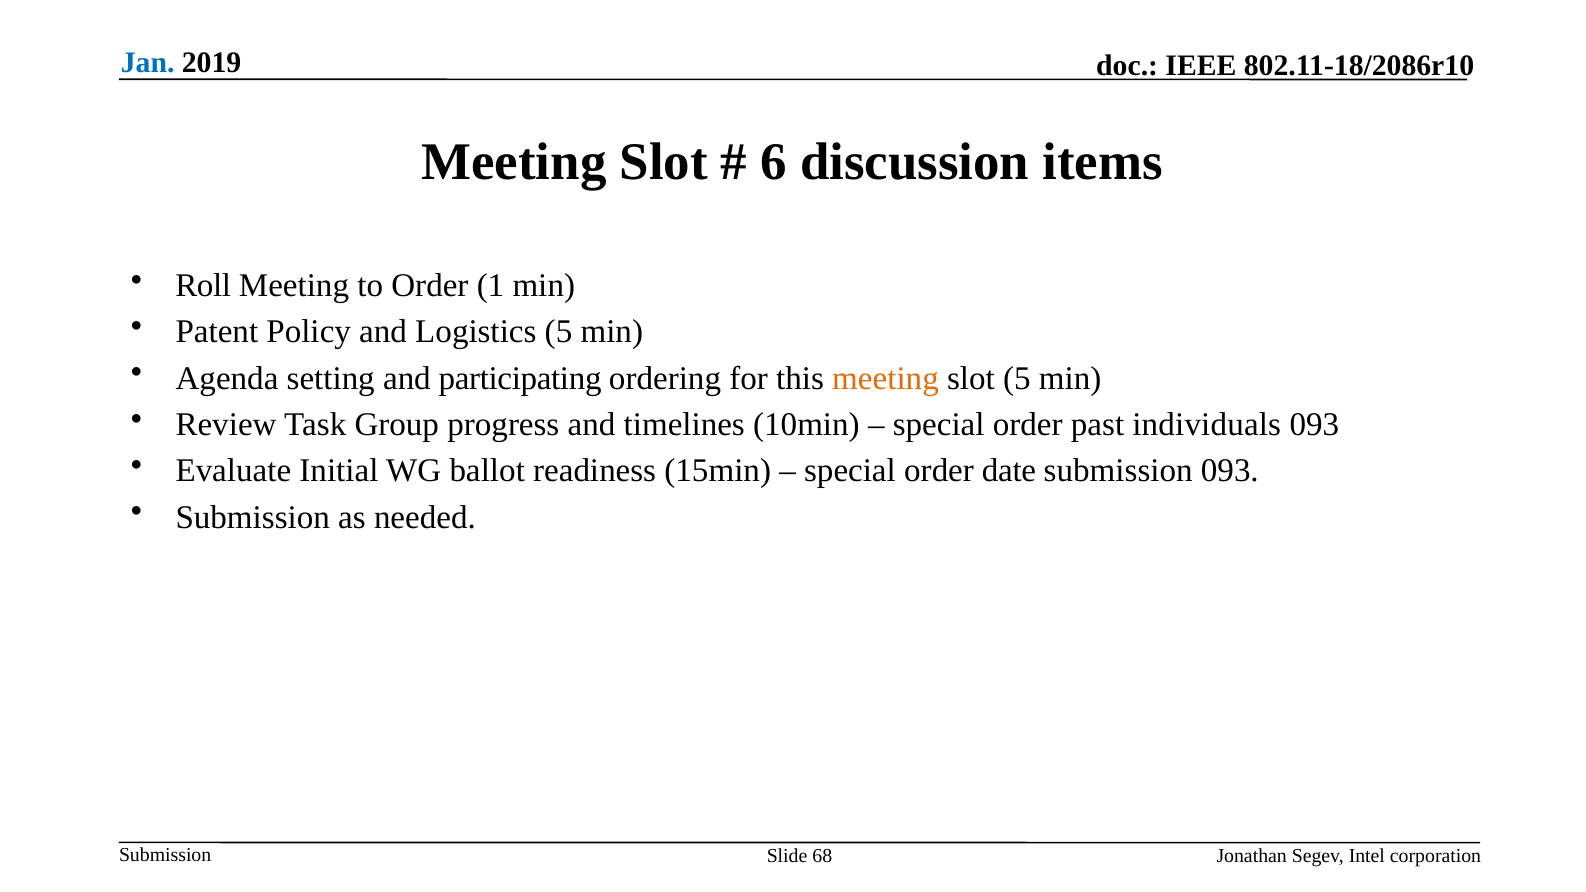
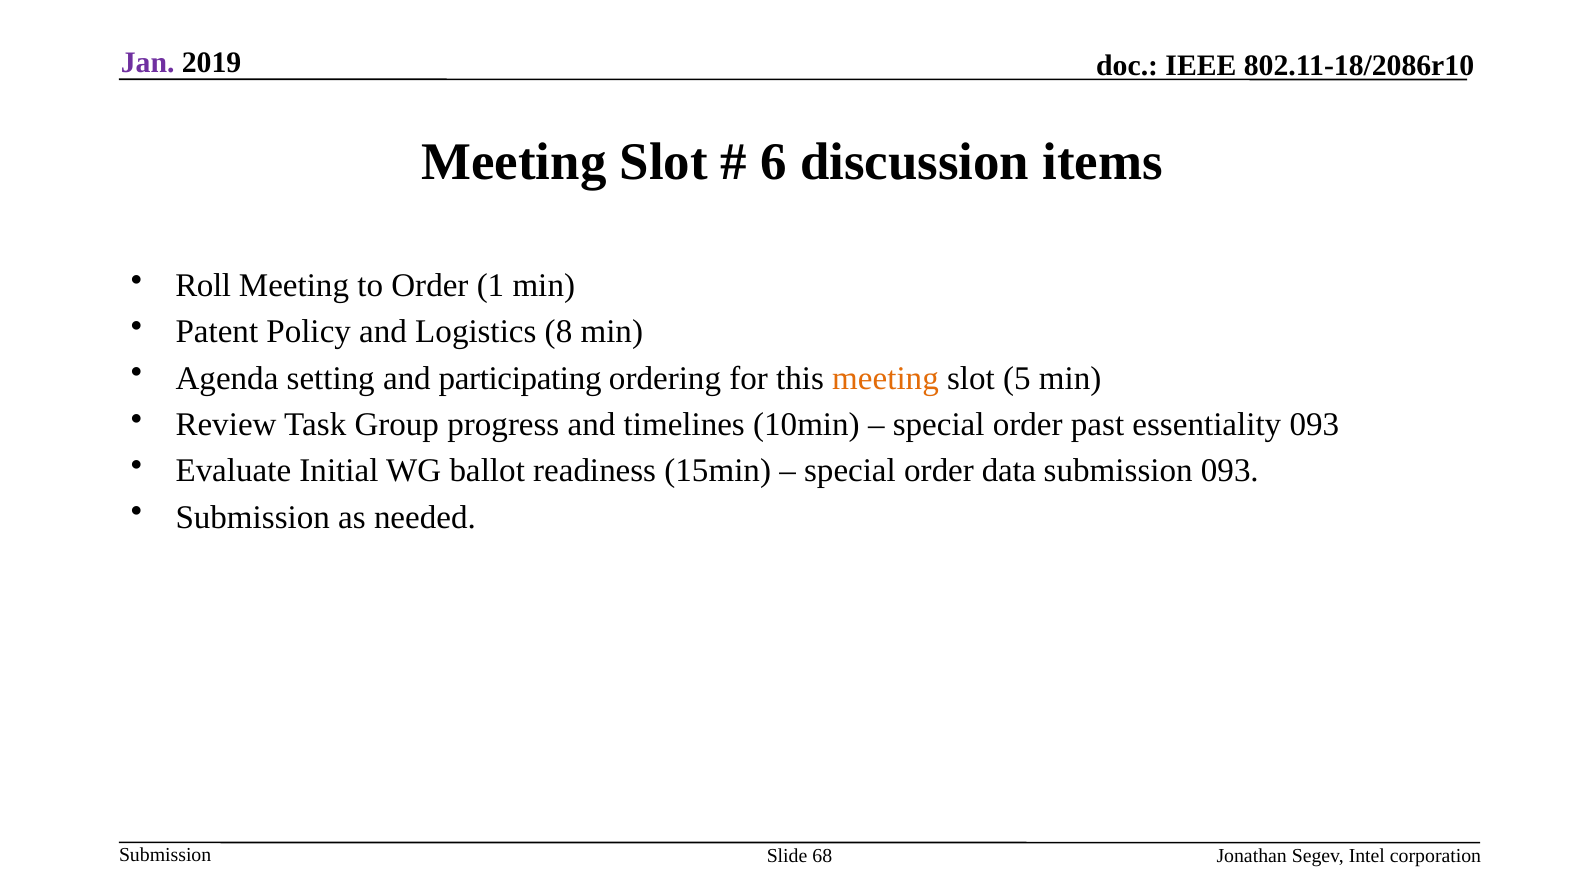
Jan colour: blue -> purple (148, 63)
Logistics 5: 5 -> 8 (559, 332)
individuals: individuals -> essentiality (1207, 425)
date: date -> data (1009, 471)
